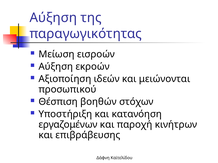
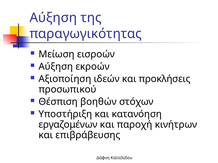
μειώνονται: μειώνονται -> προκλήσεις (165, 79)
